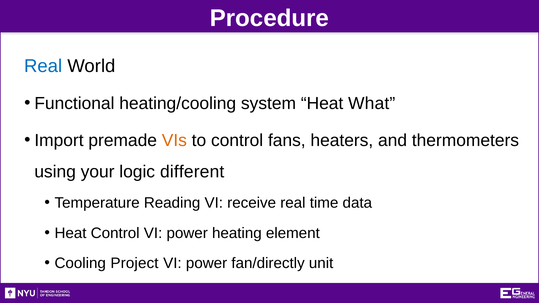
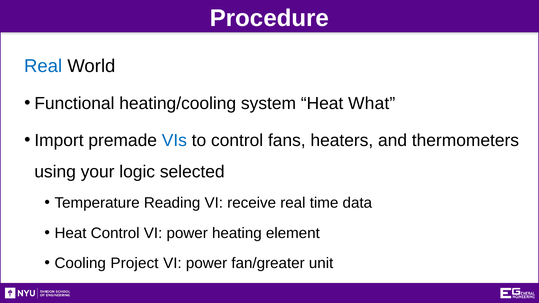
VIs colour: orange -> blue (174, 140)
different: different -> selected (192, 172)
fan/directly: fan/directly -> fan/greater (268, 263)
